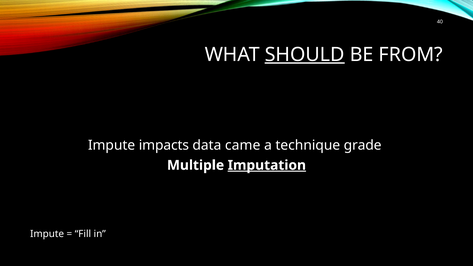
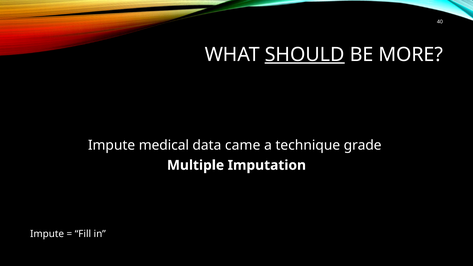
FROM: FROM -> MORE (411, 55)
impacts: impacts -> medical (164, 145)
Imputation underline: present -> none (267, 165)
